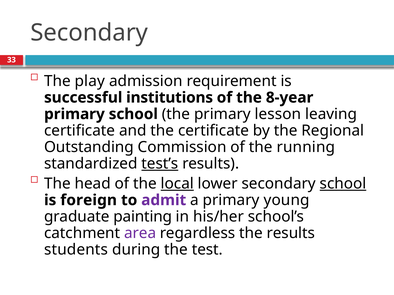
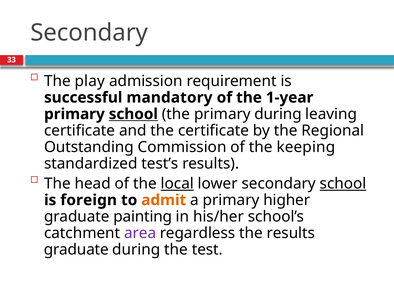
institutions: institutions -> mandatory (169, 98)
8-year: 8-year -> 1-year (290, 98)
school underline: none -> present (133, 114)
primary lesson: lesson -> during (278, 114)
running: running -> keeping (306, 147)
test’s underline: present -> none (160, 164)
admit colour: purple -> orange (164, 200)
young: young -> higher (287, 200)
students: students -> graduate (76, 250)
